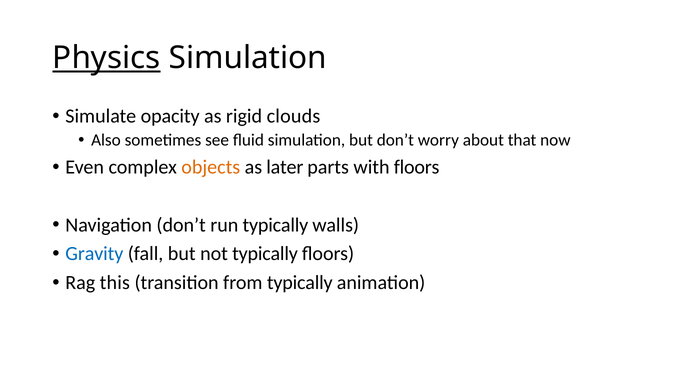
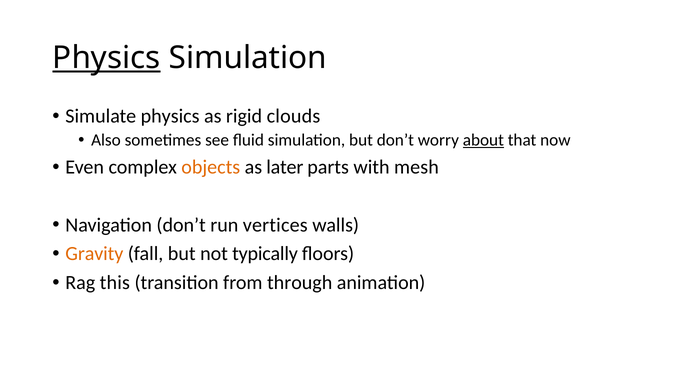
Simulate opacity: opacity -> physics (170, 116)
about underline: none -> present (483, 140)
with floors: floors -> mesh (416, 167)
run typically: typically -> vertices (275, 225)
Gravity colour: blue -> orange (94, 254)
from typically: typically -> through (300, 283)
